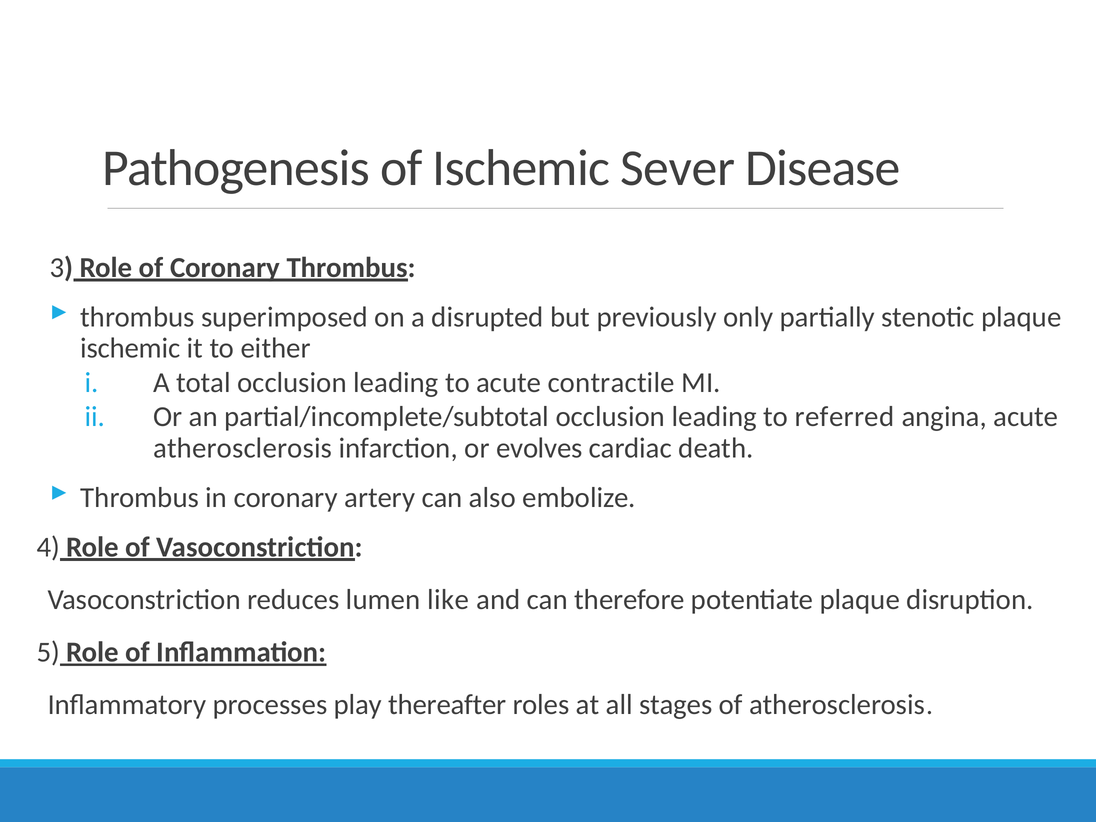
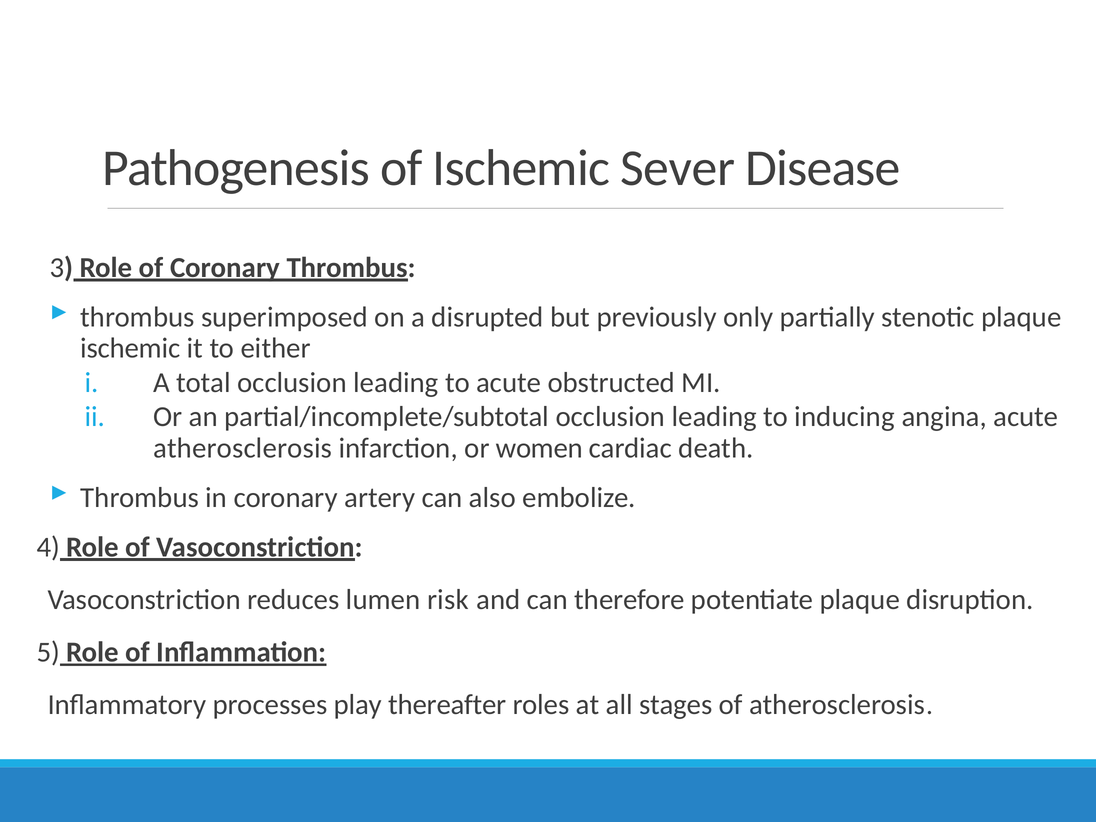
contractile: contractile -> obstructed (611, 383)
referred: referred -> inducing (845, 417)
evolves: evolves -> women (539, 448)
like: like -> risk (448, 600)
